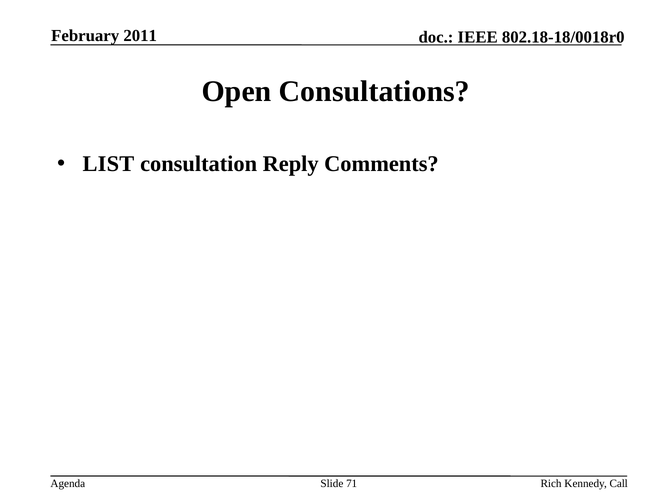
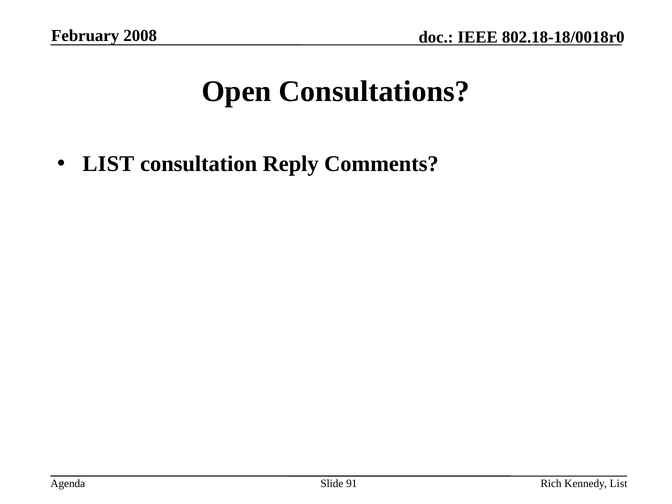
2011: 2011 -> 2008 (140, 36)
71: 71 -> 91 (352, 483)
Kennedy Call: Call -> List (619, 483)
